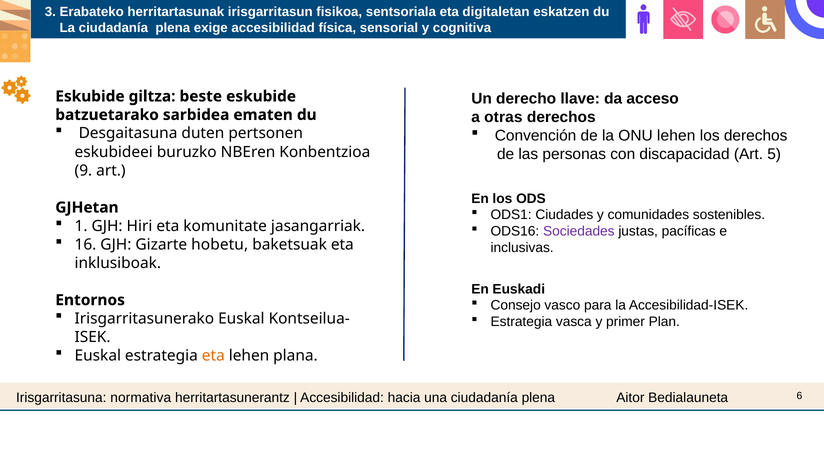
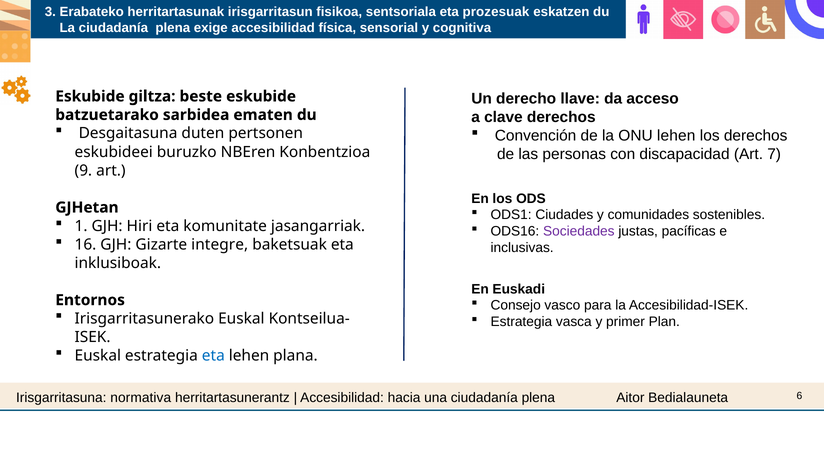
digitaletan: digitaletan -> prozesuak (496, 12)
otras: otras -> clave (503, 117)
5: 5 -> 7 (774, 155)
hobetu: hobetu -> integre (220, 245)
eta colour: orange -> blue (213, 356)
